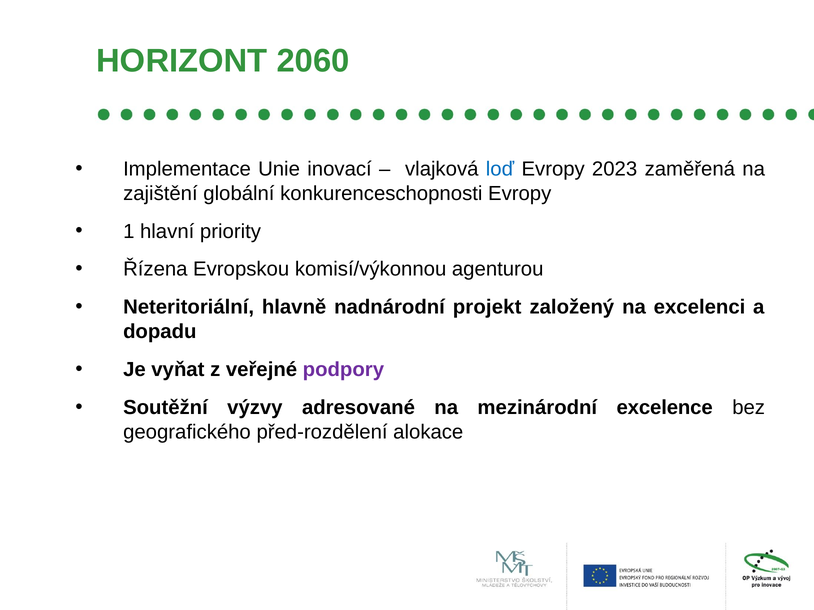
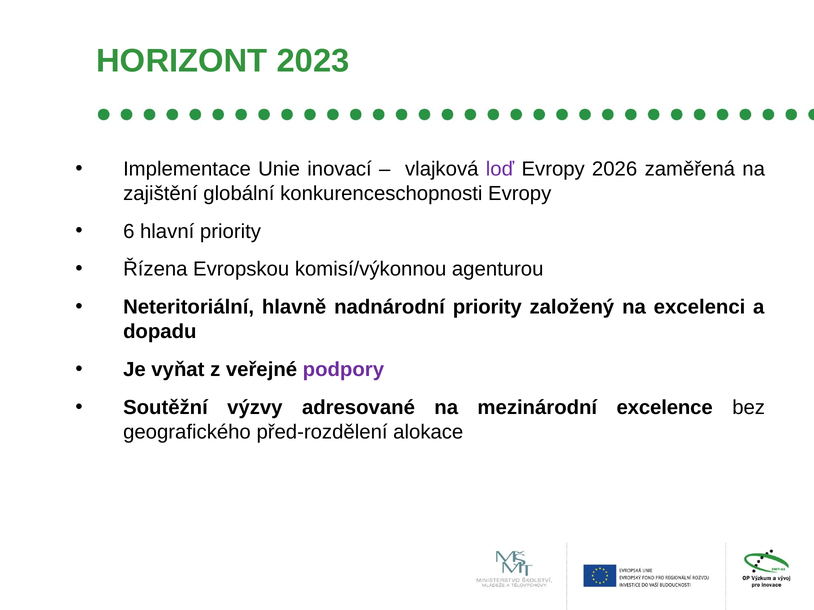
2060: 2060 -> 2023 (313, 61)
loď colour: blue -> purple (500, 169)
2023: 2023 -> 2026 (615, 169)
1: 1 -> 6 (129, 231)
nadnárodní projekt: projekt -> priority (487, 307)
